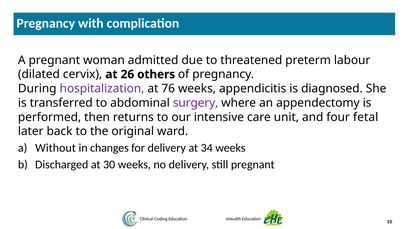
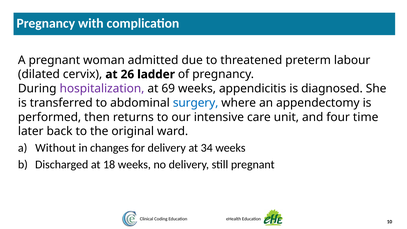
others: others -> ladder (156, 74)
76: 76 -> 69 (168, 89)
surgery colour: purple -> blue (196, 103)
fetal: fetal -> time (366, 117)
30: 30 -> 18 (109, 165)
